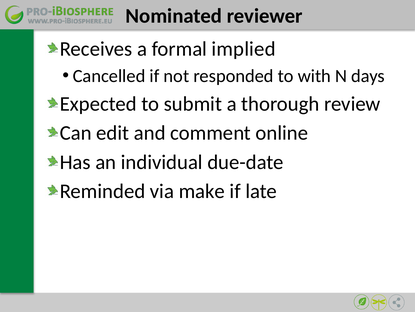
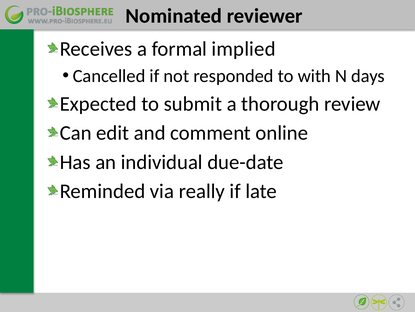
make: make -> really (202, 191)
